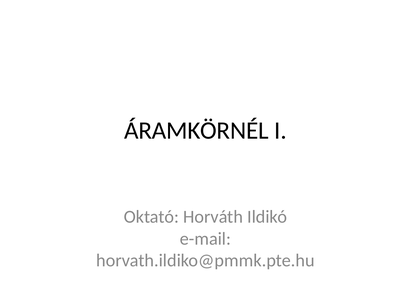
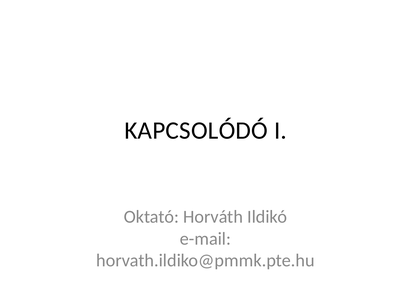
ÁRAMKÖRNÉL: ÁRAMKÖRNÉL -> KAPCSOLÓDÓ (196, 131)
